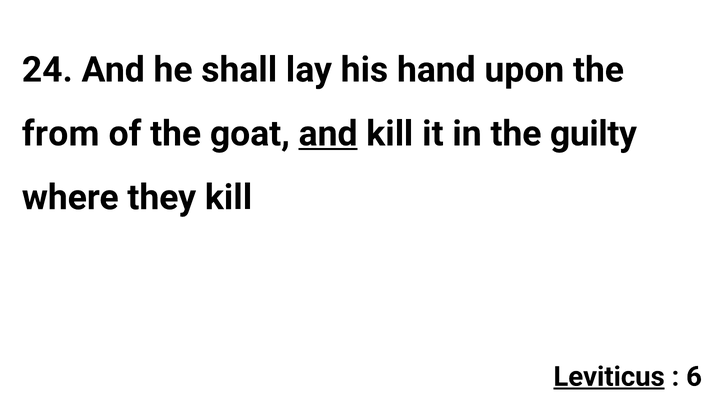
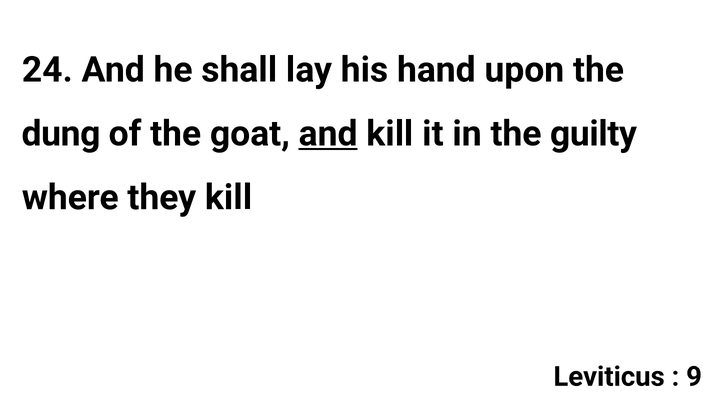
from: from -> dung (61, 134)
Leviticus underline: present -> none (609, 376)
6: 6 -> 9 (694, 376)
